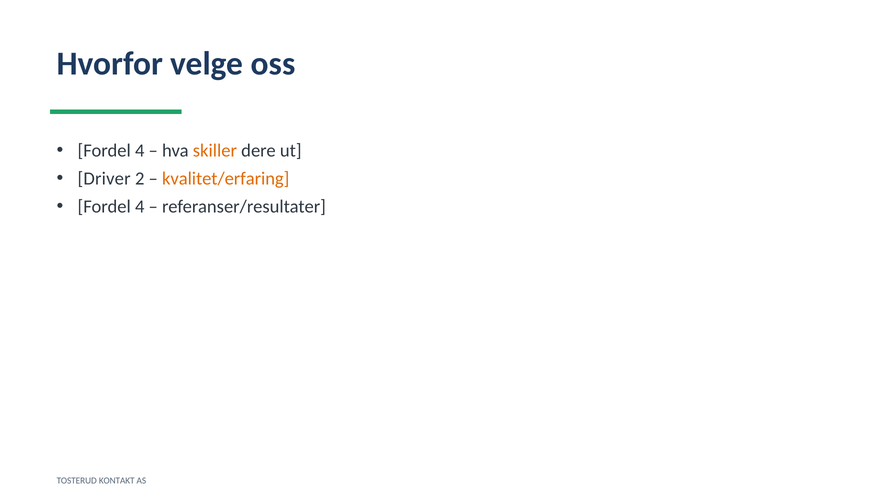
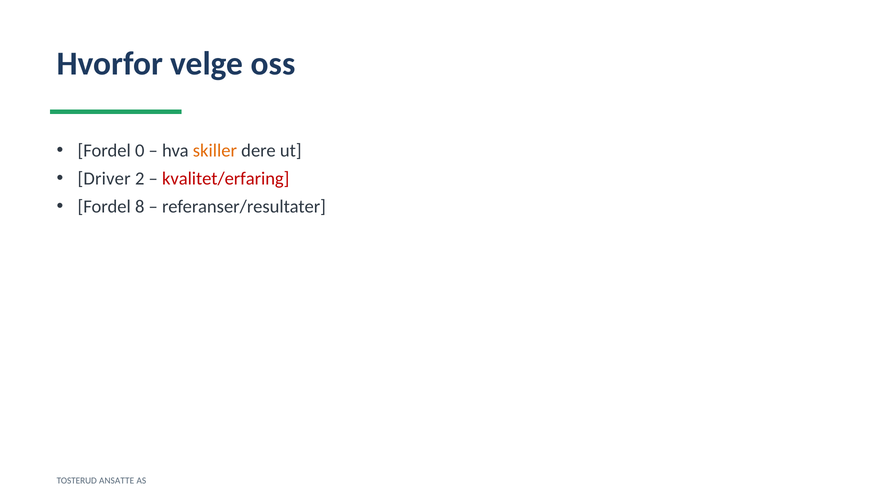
4: 4 -> 0 (140, 151)
kvalitet/erfaring colour: orange -> red (226, 179)
4: 4 -> 8 (140, 207)
KONTAKT: KONTAKT -> ANSATTE (117, 481)
